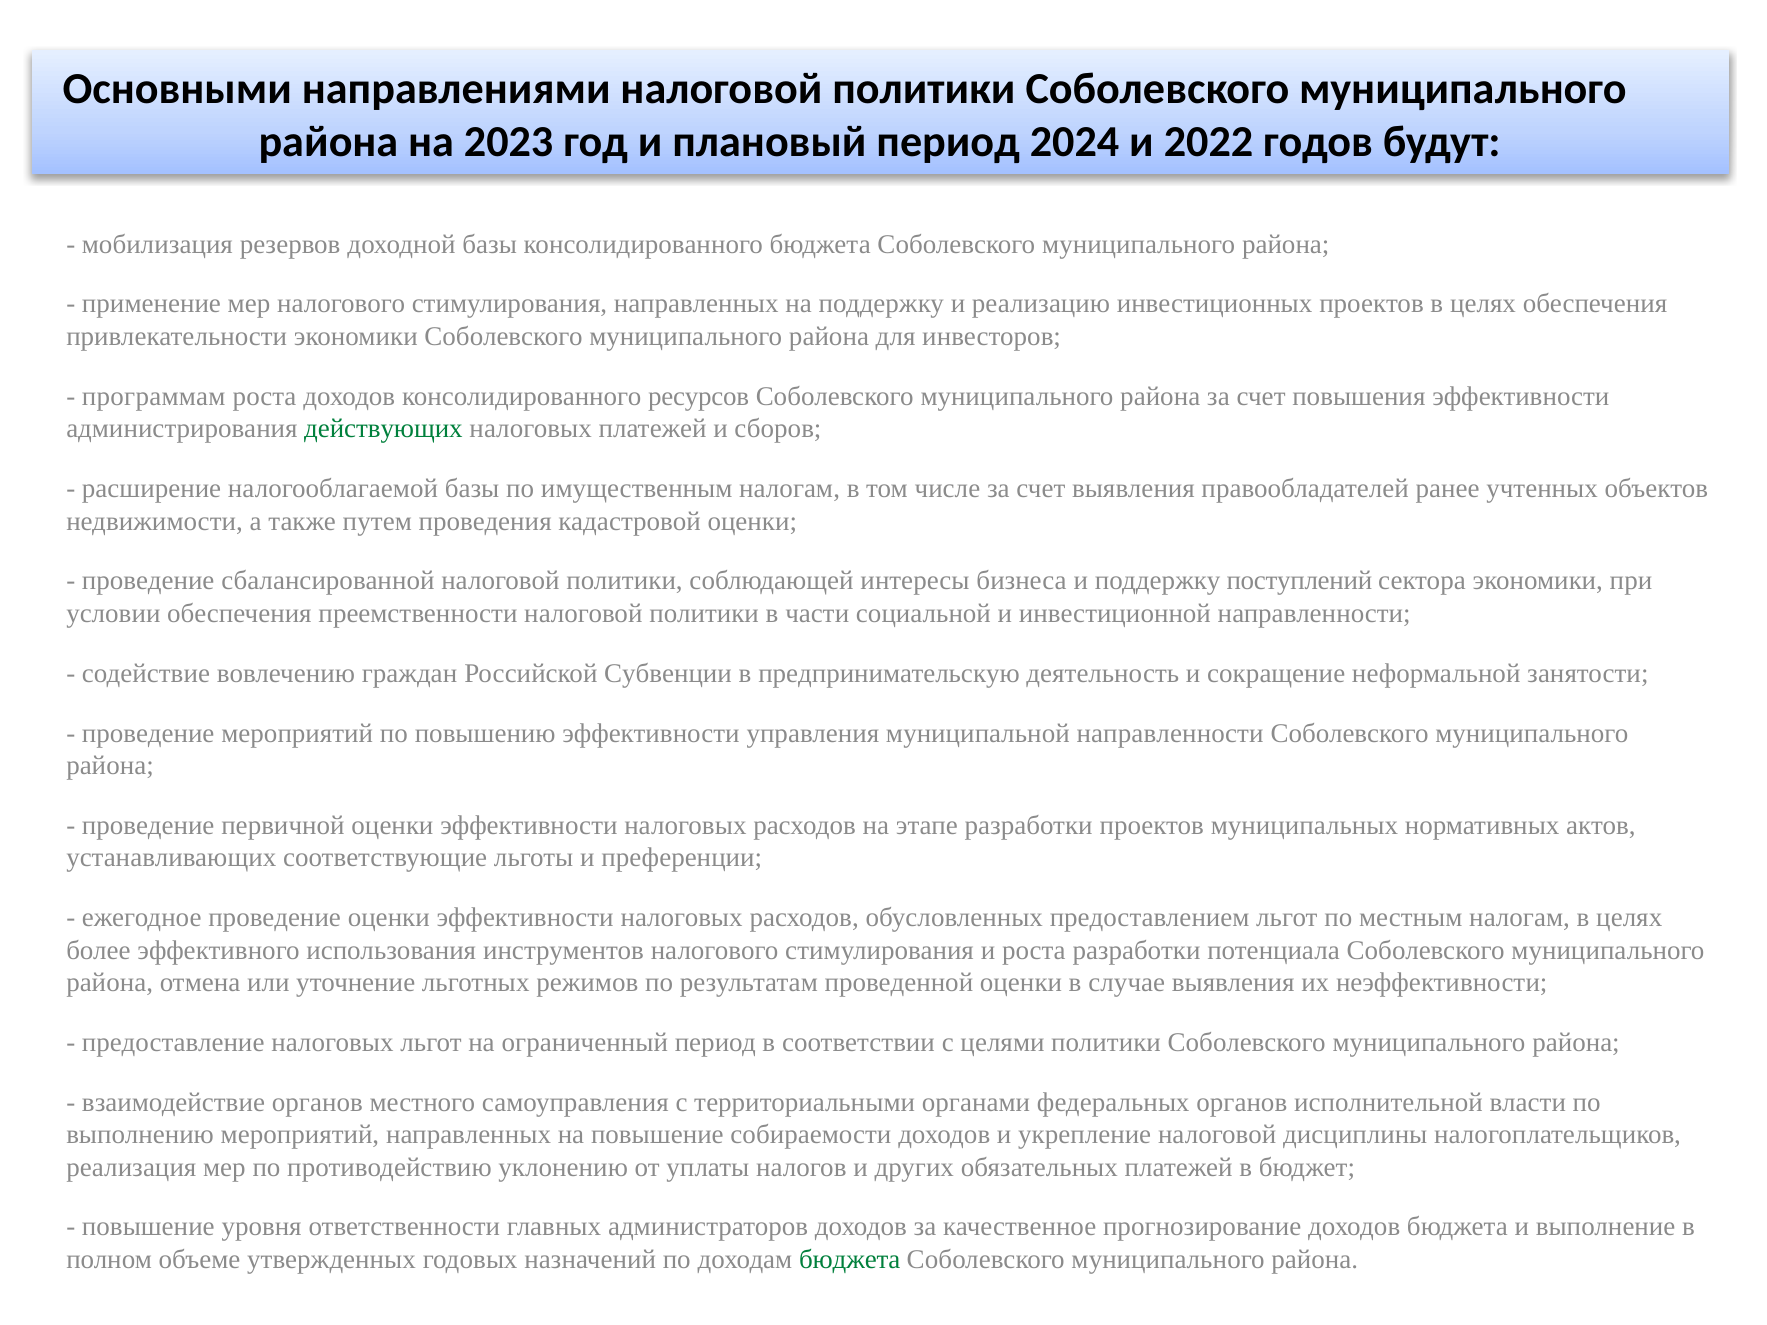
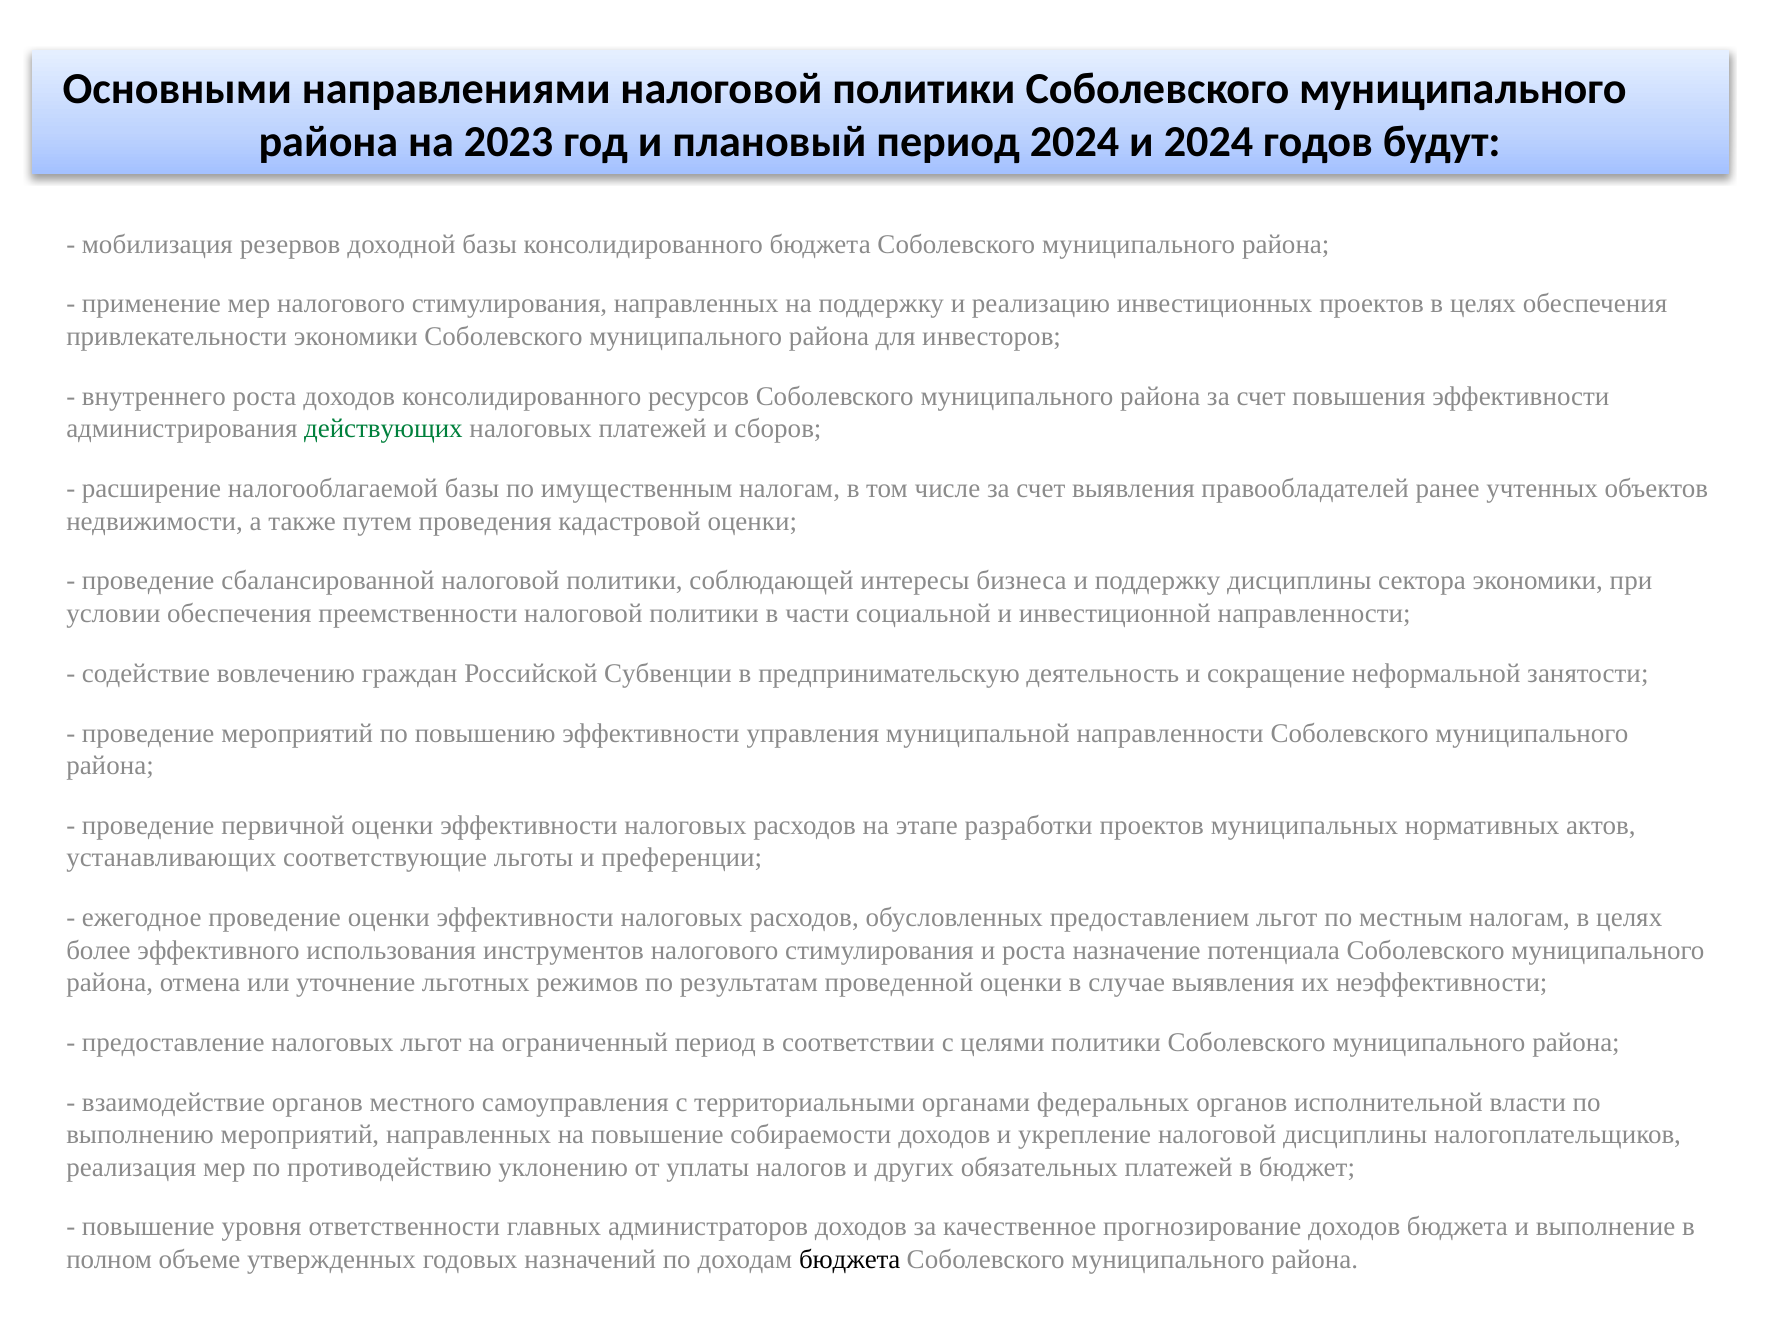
и 2022: 2022 -> 2024 (1209, 142)
программам: программам -> внутреннего (154, 396)
поддержку поступлений: поступлений -> дисциплины (1299, 581)
роста разработки: разработки -> назначение (1137, 950)
бюджета colour: green -> black (850, 1260)
